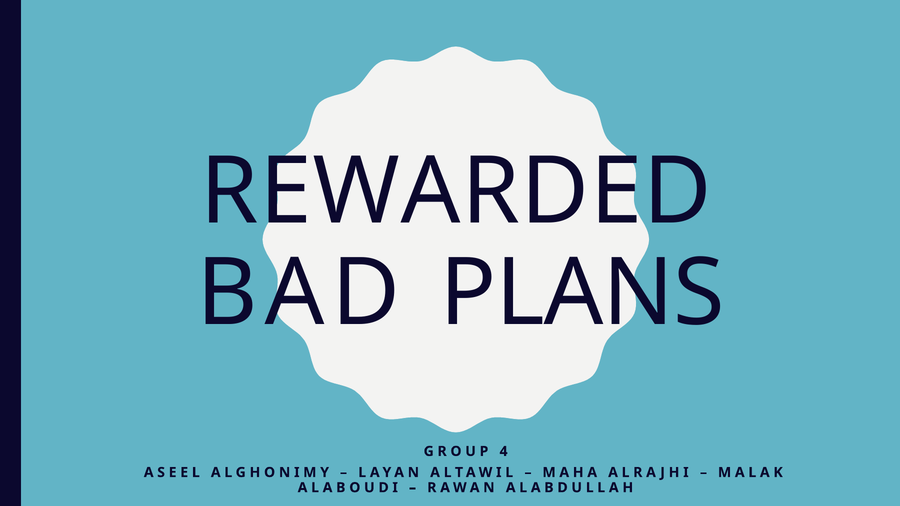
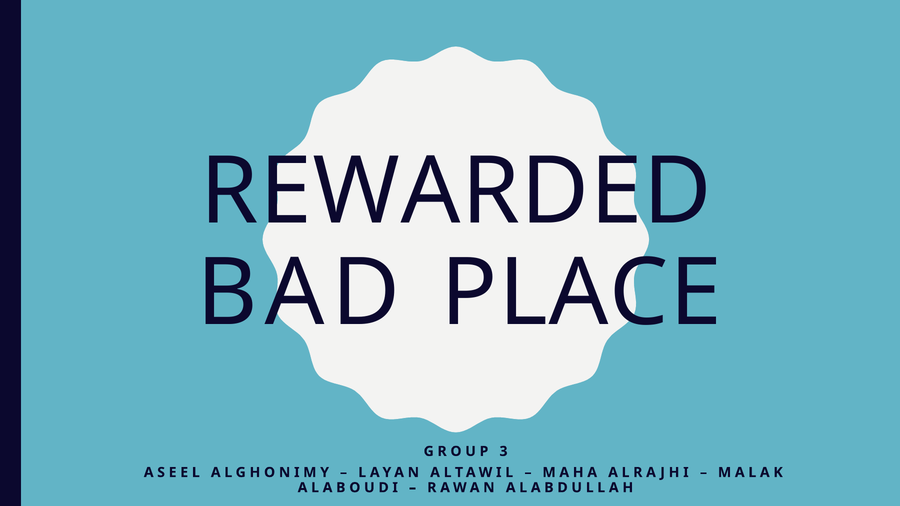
PLANS: PLANS -> PLACE (581, 293)
4: 4 -> 3 (504, 452)
